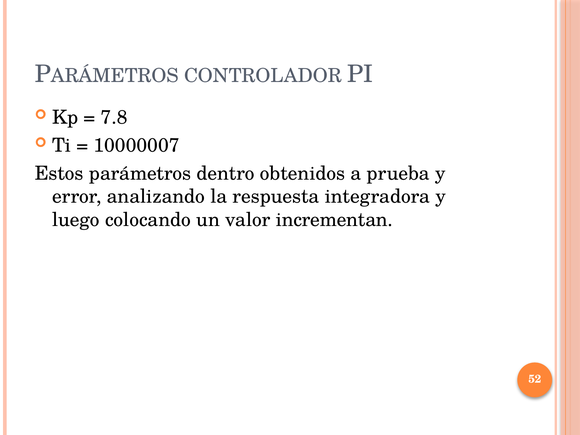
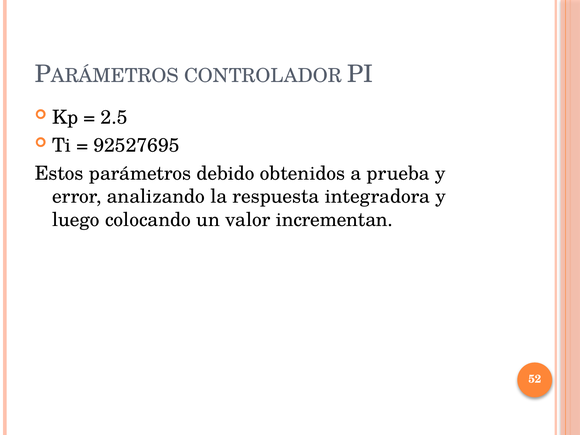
7.8: 7.8 -> 2.5 (114, 117)
10000007: 10000007 -> 92527695 (137, 145)
dentro: dentro -> debido (226, 173)
